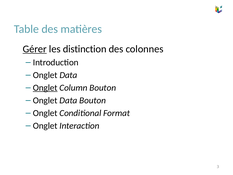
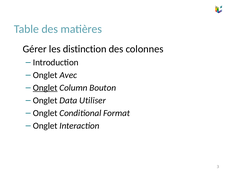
Gérer underline: present -> none (35, 49)
Data: Data -> Avec (68, 75)
Data Bouton: Bouton -> Utiliser (93, 100)
